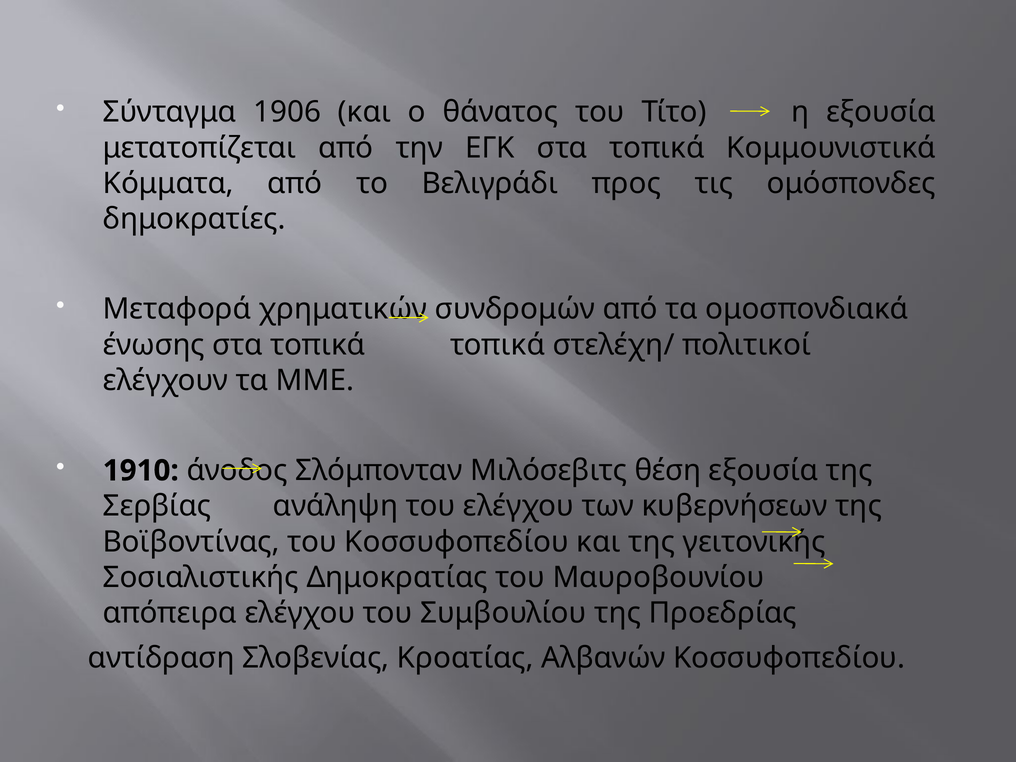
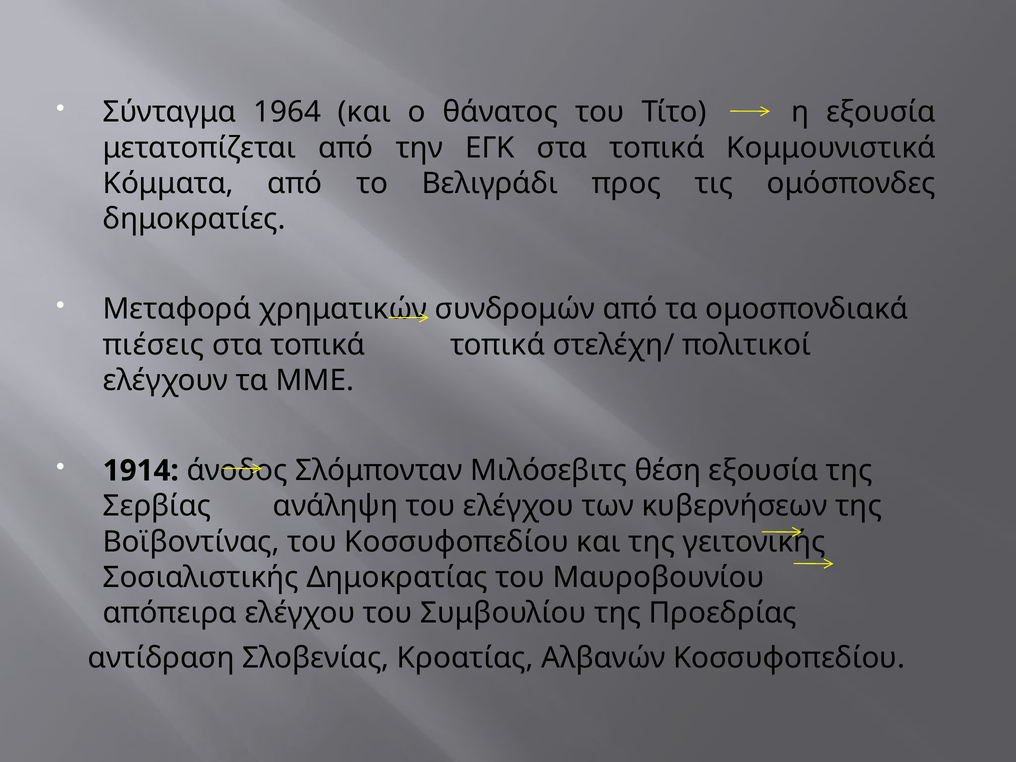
1906: 1906 -> 1964 (287, 112)
ένωσης: ένωσης -> πιέσεις (153, 345)
1910: 1910 -> 1914 (141, 471)
